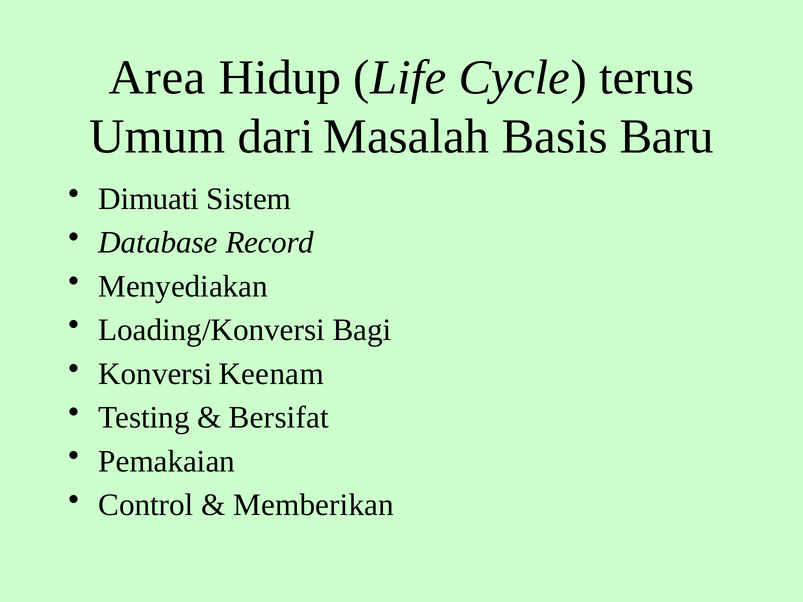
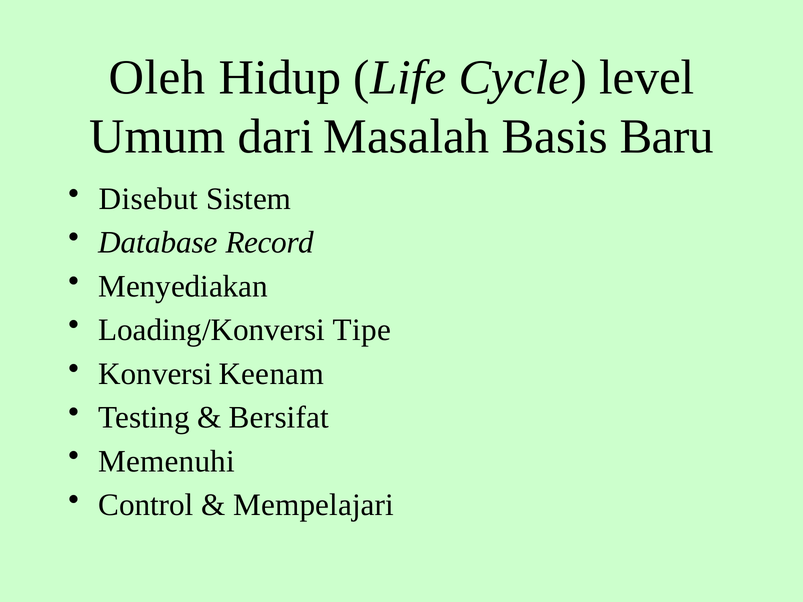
Area: Area -> Oleh (157, 78)
terus: terus -> level (647, 78)
Dimuati: Dimuati -> Disebut (148, 199)
Bagi: Bagi -> Tipe (362, 330)
Pemakaian: Pemakaian -> Memenuhi (167, 461)
Memberikan: Memberikan -> Mempelajari (314, 505)
